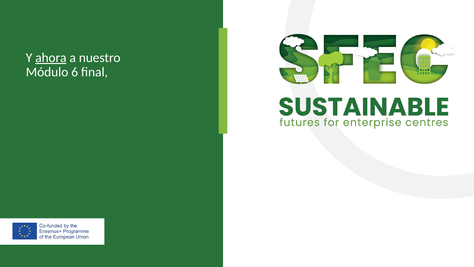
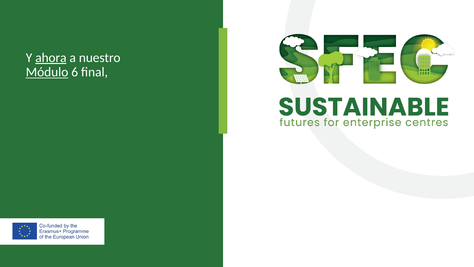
Módulo underline: none -> present (47, 72)
